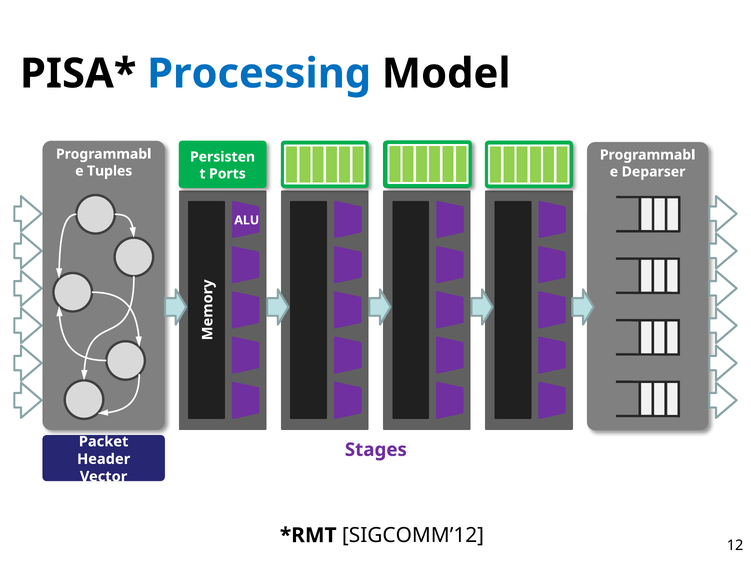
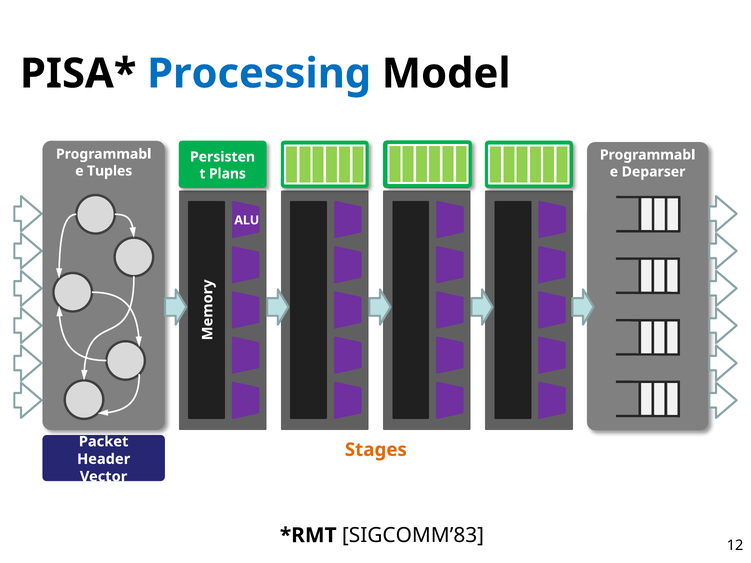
Ports: Ports -> Plans (227, 174)
Stages colour: purple -> orange (376, 450)
SIGCOMM’12: SIGCOMM’12 -> SIGCOMM’83 (413, 536)
